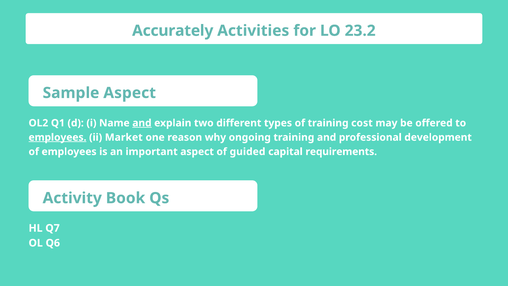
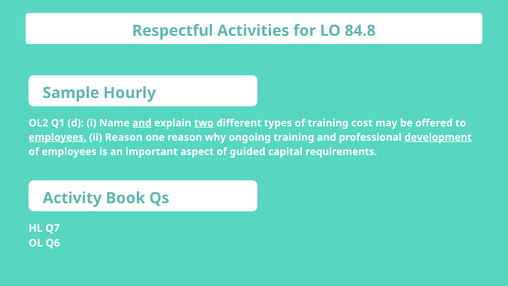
Accurately: Accurately -> Respectful (173, 31)
23.2: 23.2 -> 84.8 (360, 31)
Sample Aspect: Aspect -> Hourly (130, 93)
two underline: none -> present (204, 123)
ii Market: Market -> Reason (124, 137)
development underline: none -> present (438, 137)
